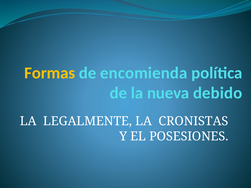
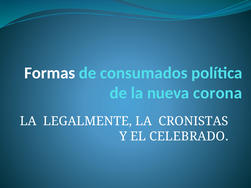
Formas colour: yellow -> white (50, 73)
encomienda: encomienda -> consumados (144, 73)
debido: debido -> corona (218, 93)
POSESIONES: POSESIONES -> CELEBRADO (189, 136)
